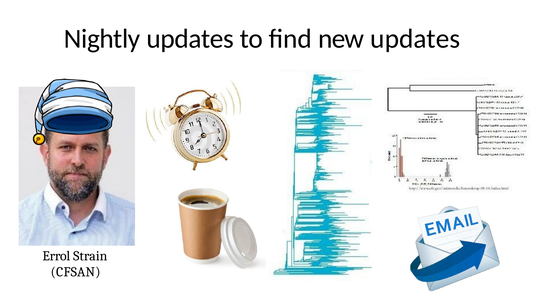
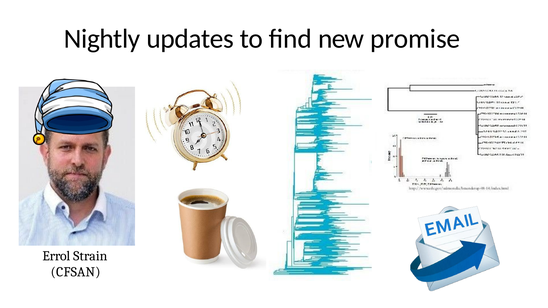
new updates: updates -> promise (415, 39)
